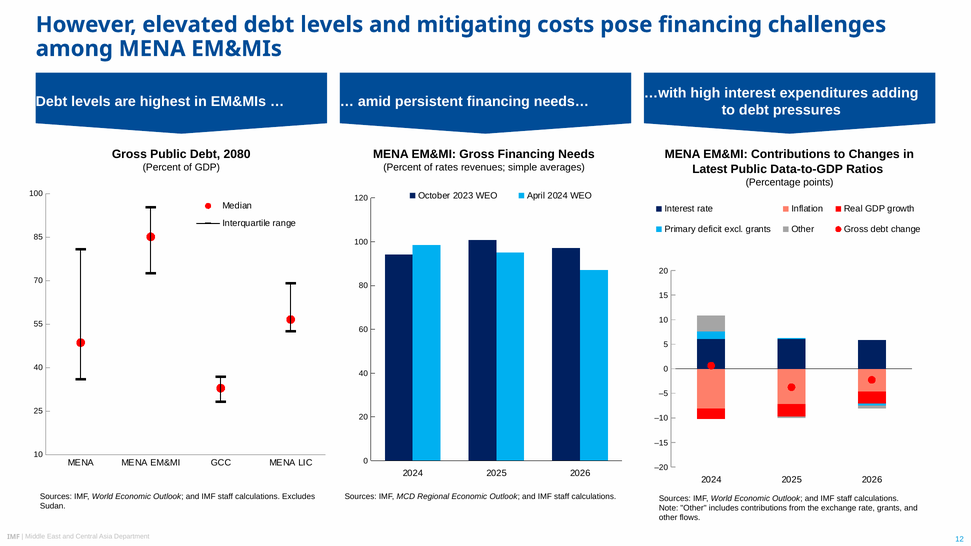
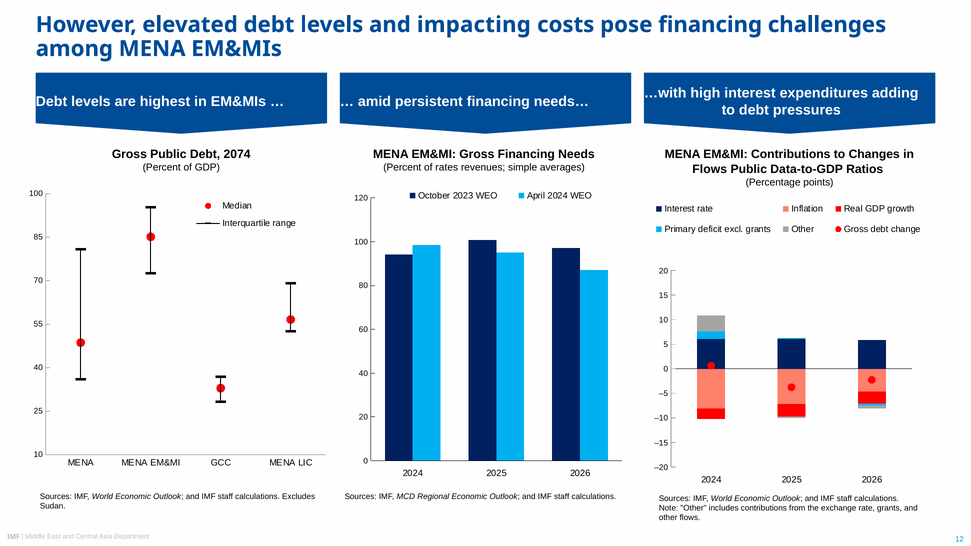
mitigating: mitigating -> impacting (474, 25)
2080: 2080 -> 2074 (237, 154)
Latest: Latest -> Flows (710, 169)
